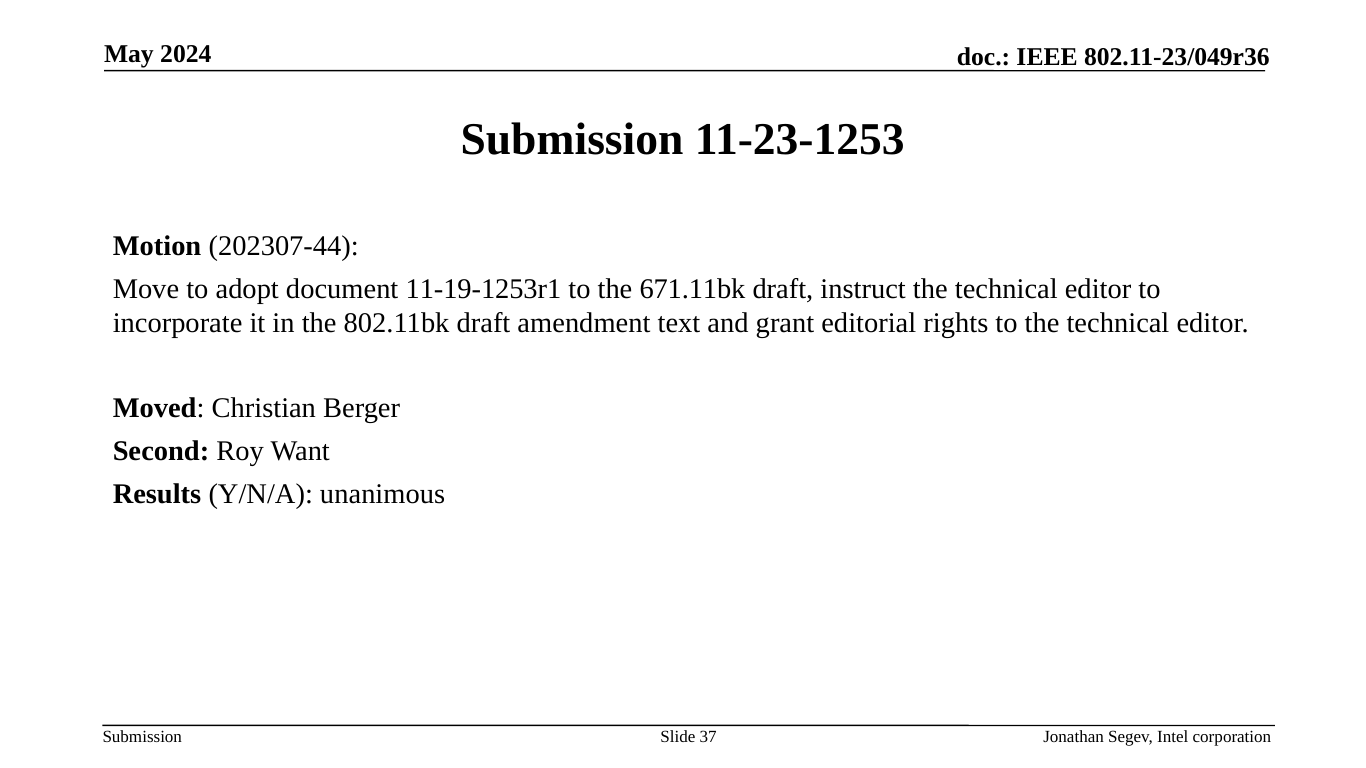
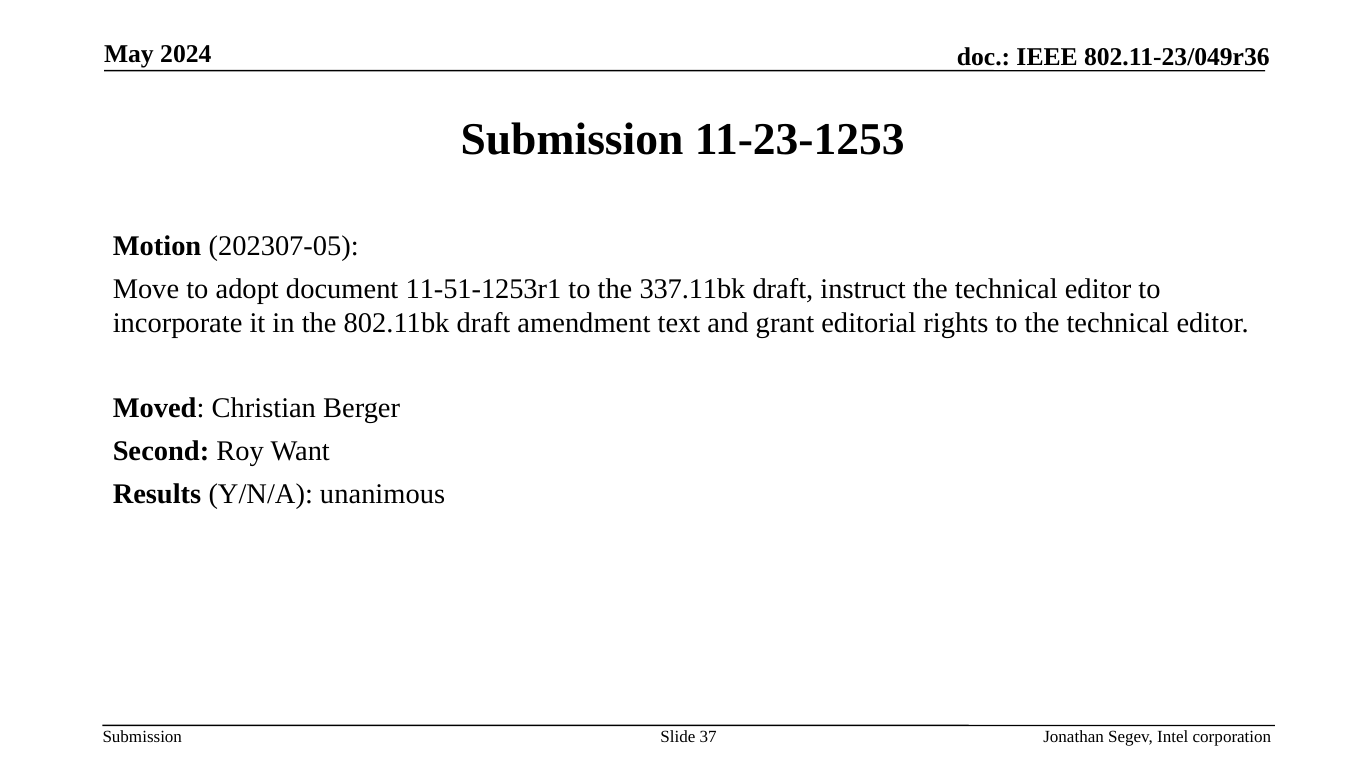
202307-44: 202307-44 -> 202307-05 (284, 246)
11-19-1253r1: 11-19-1253r1 -> 11-51-1253r1 (483, 289)
671.11bk: 671.11bk -> 337.11bk (692, 289)
